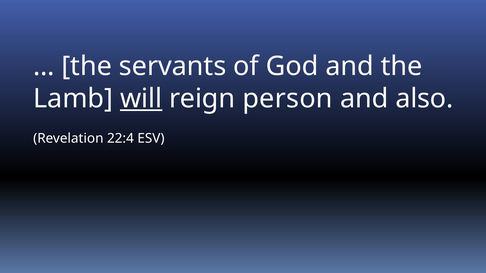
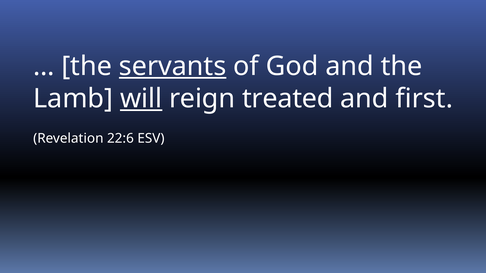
servants underline: none -> present (173, 66)
person: person -> treated (288, 99)
also: also -> first (424, 99)
22:4: 22:4 -> 22:6 (120, 138)
